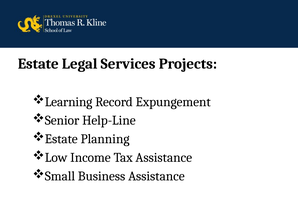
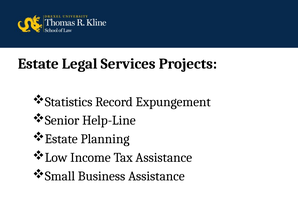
Learning: Learning -> Statistics (69, 102)
